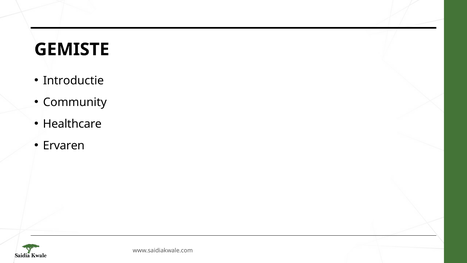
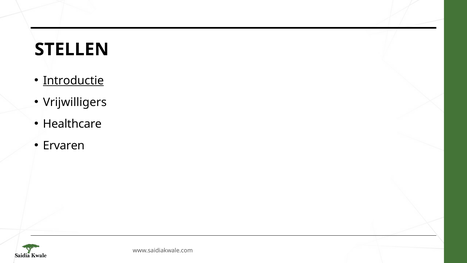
GEMISTE: GEMISTE -> STELLEN (72, 49)
Introductie underline: none -> present (73, 80)
Community: Community -> Vrijwilligers (75, 102)
